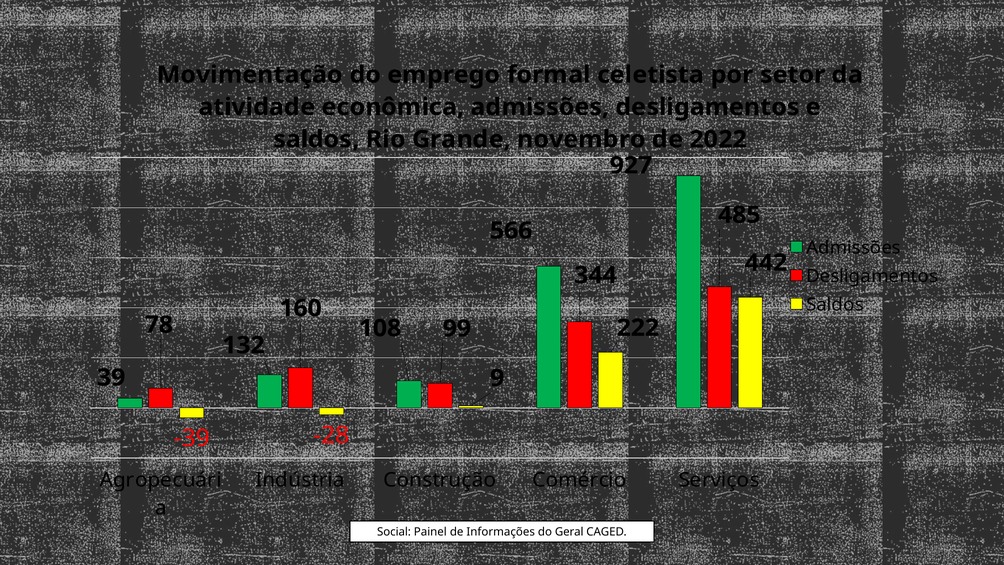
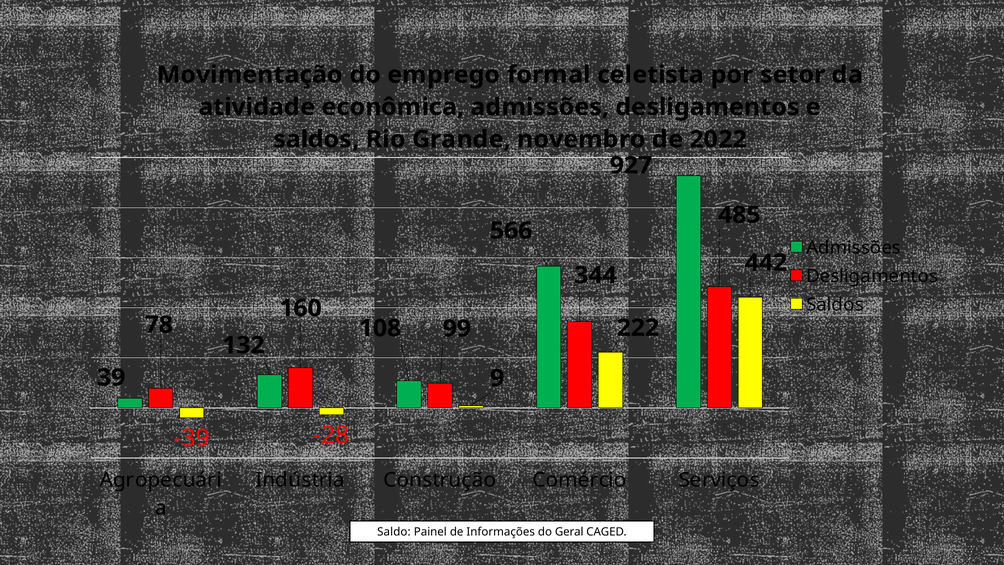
Social: Social -> Saldo (394, 532)
